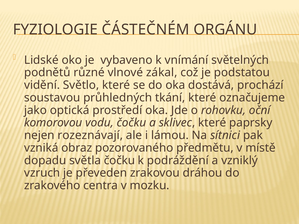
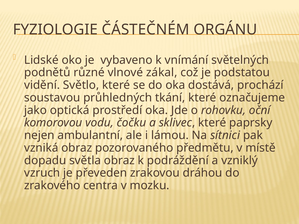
rozeznávají: rozeznávají -> ambulantní (90, 135)
světla čočku: čočku -> obraz (119, 161)
